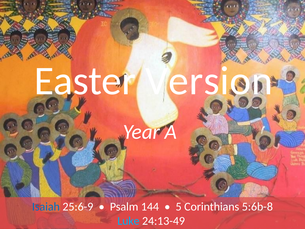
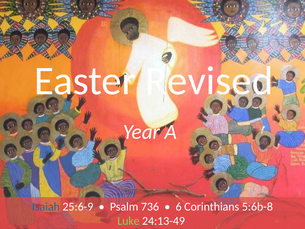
Version: Version -> Revised (209, 81)
144: 144 -> 736 (150, 206)
5: 5 -> 6 (179, 206)
Luke colour: light blue -> light green (128, 221)
